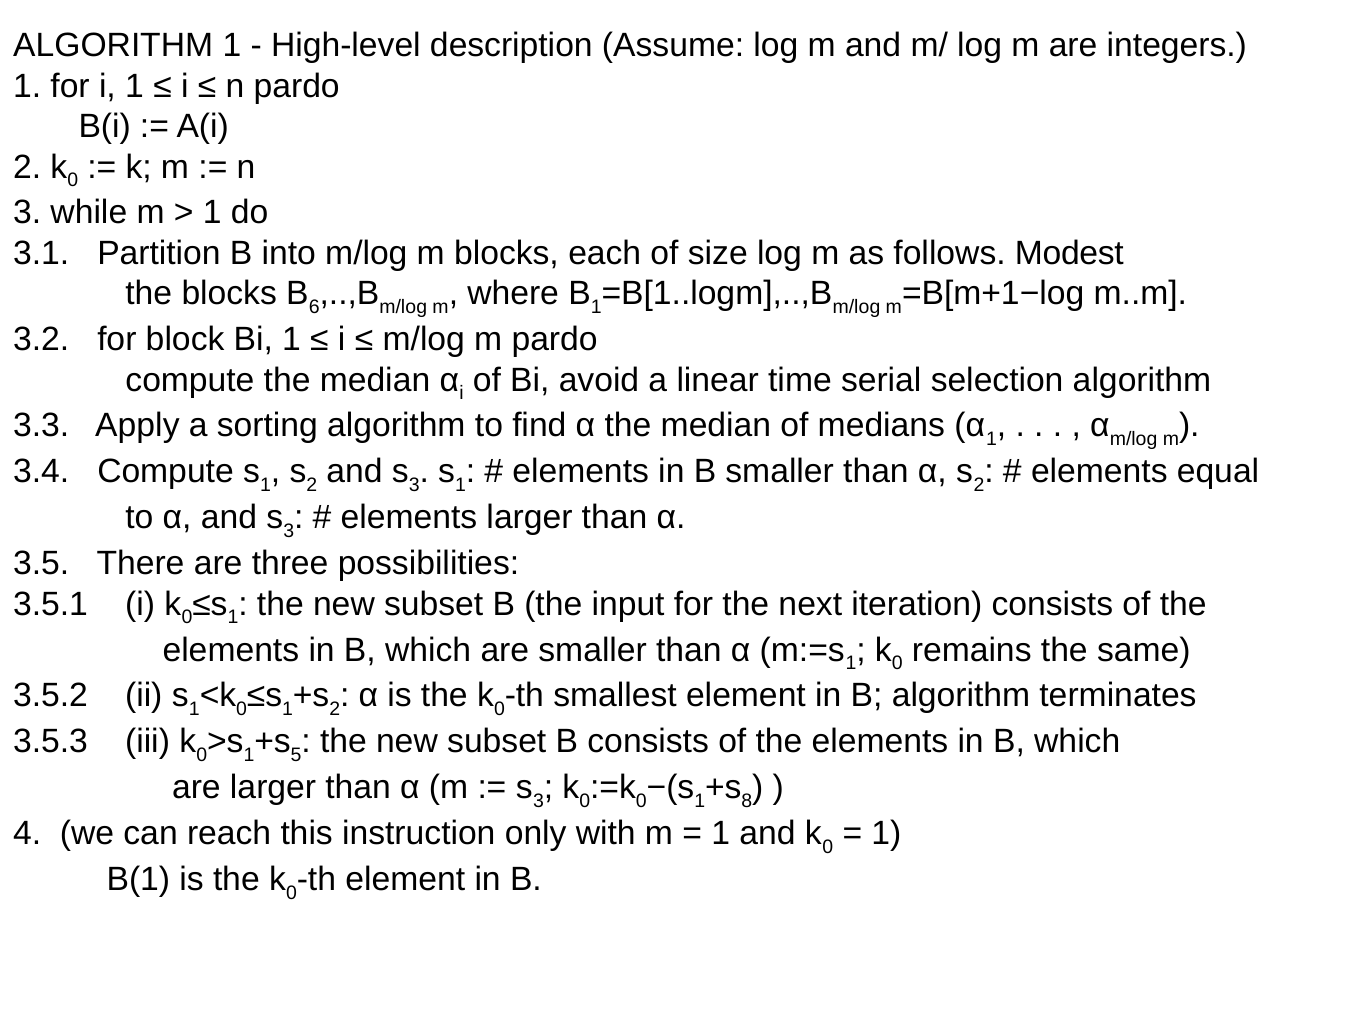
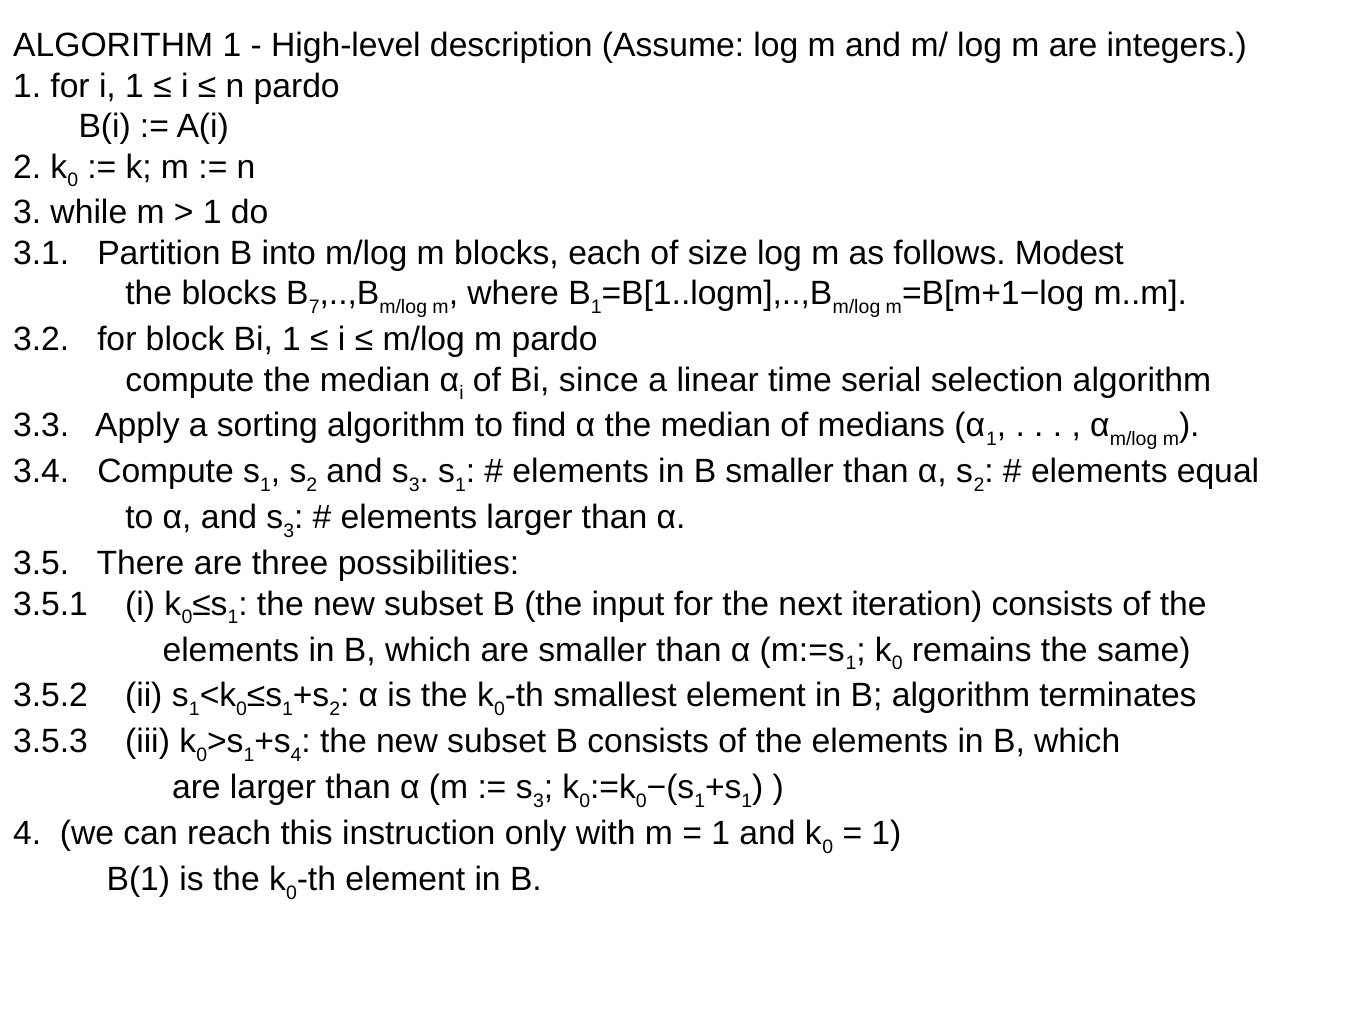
6: 6 -> 7 (314, 307)
avoid: avoid -> since (599, 380)
5: 5 -> 4 (296, 755)
8: 8 -> 1 (747, 801)
